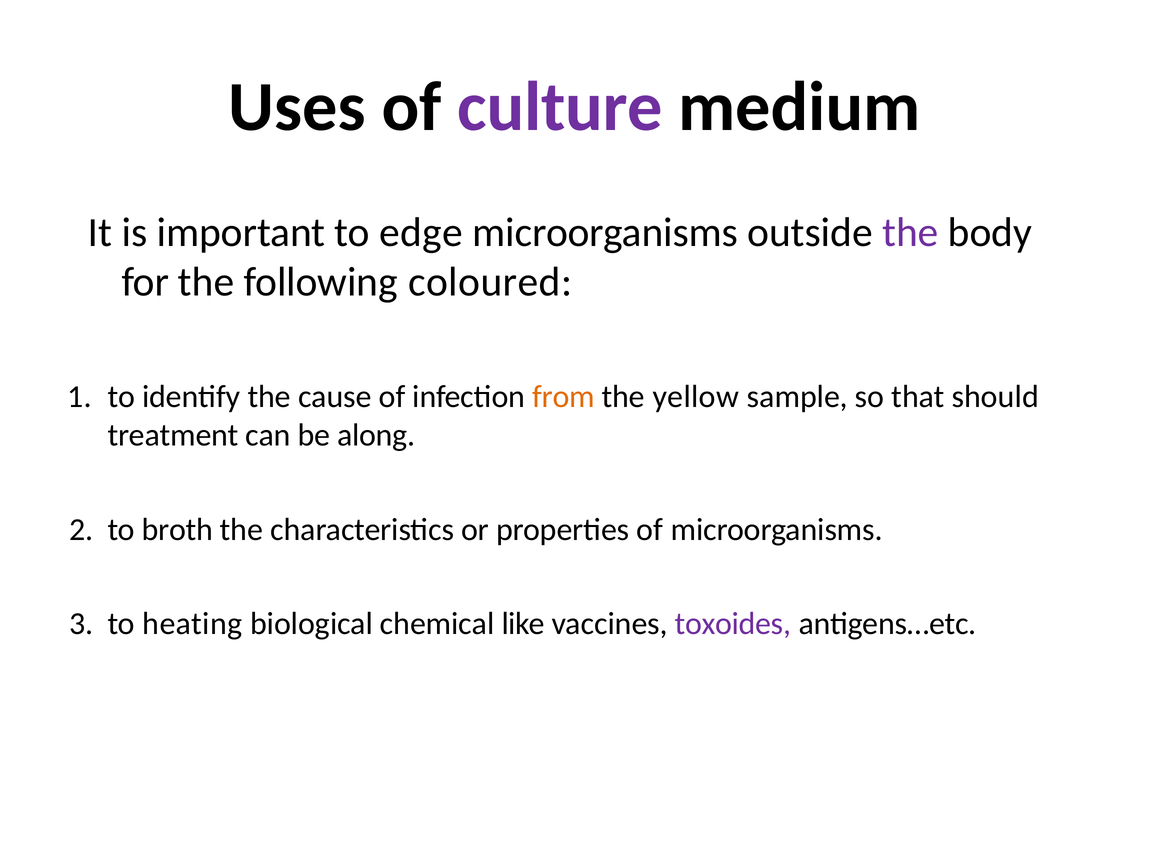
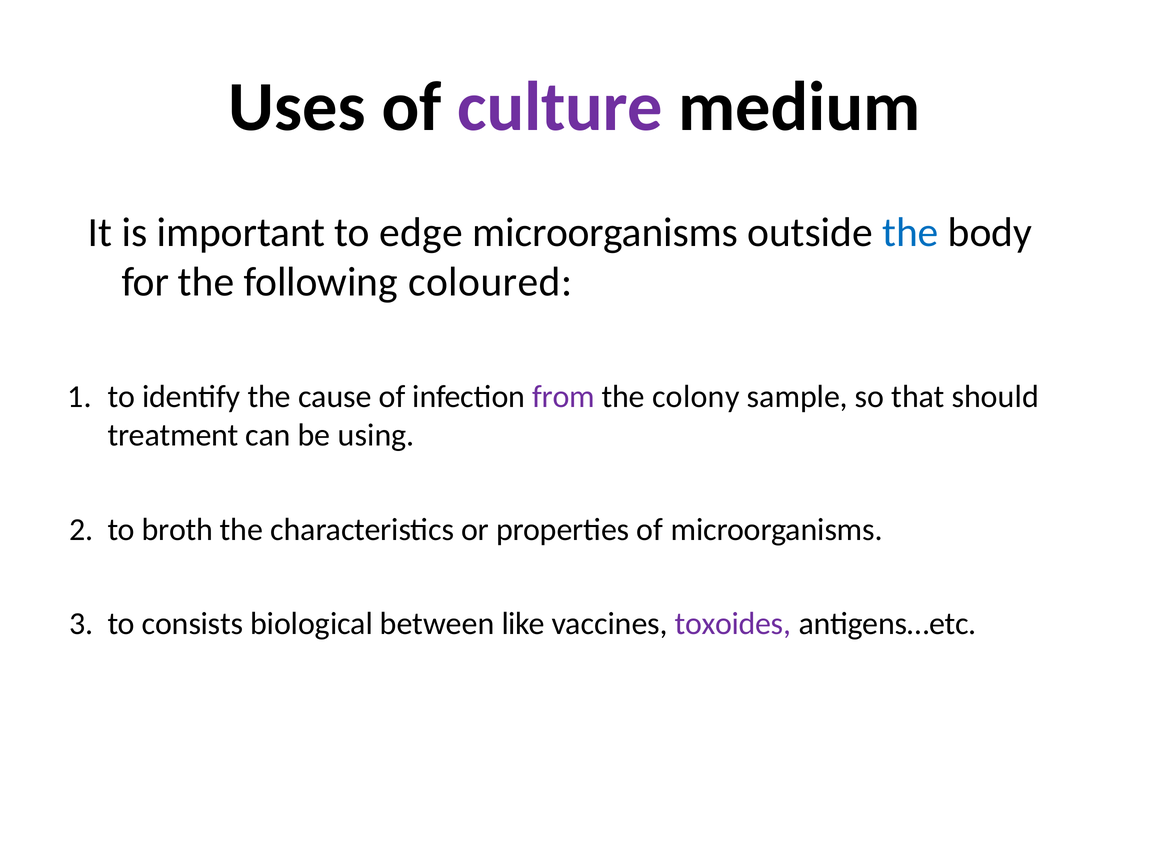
the colour: purple -> blue (910, 232)
from colour: orange -> purple (563, 397)
yellow: yellow -> colony (696, 397)
along: along -> using (376, 435)
heating: heating -> consists (193, 624)
chemical: chemical -> between (437, 624)
